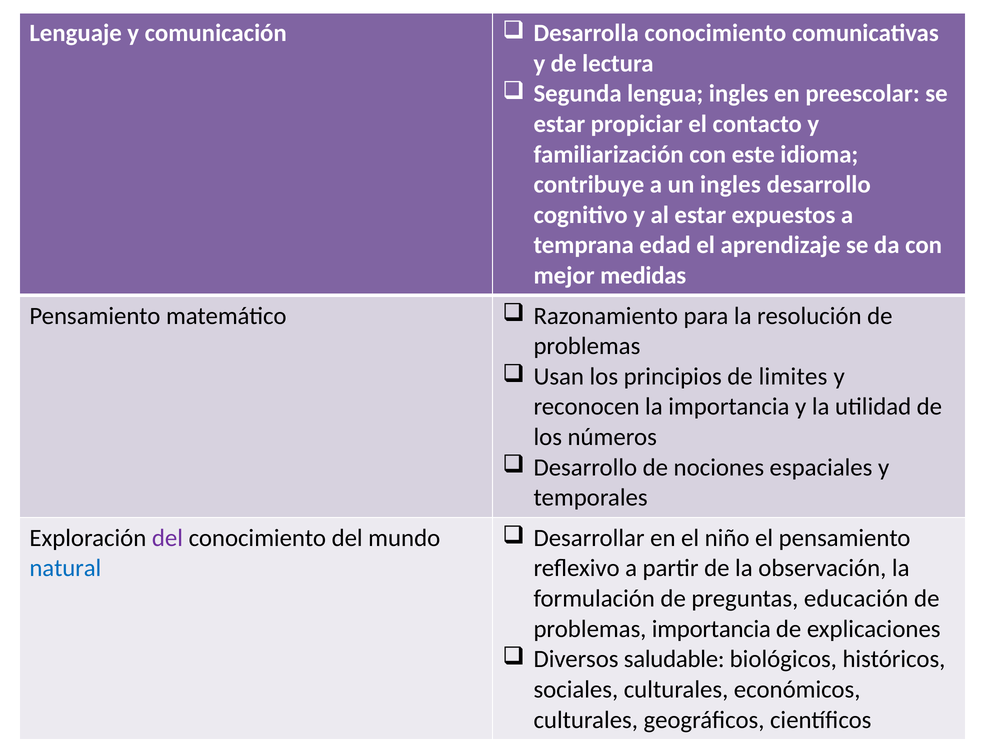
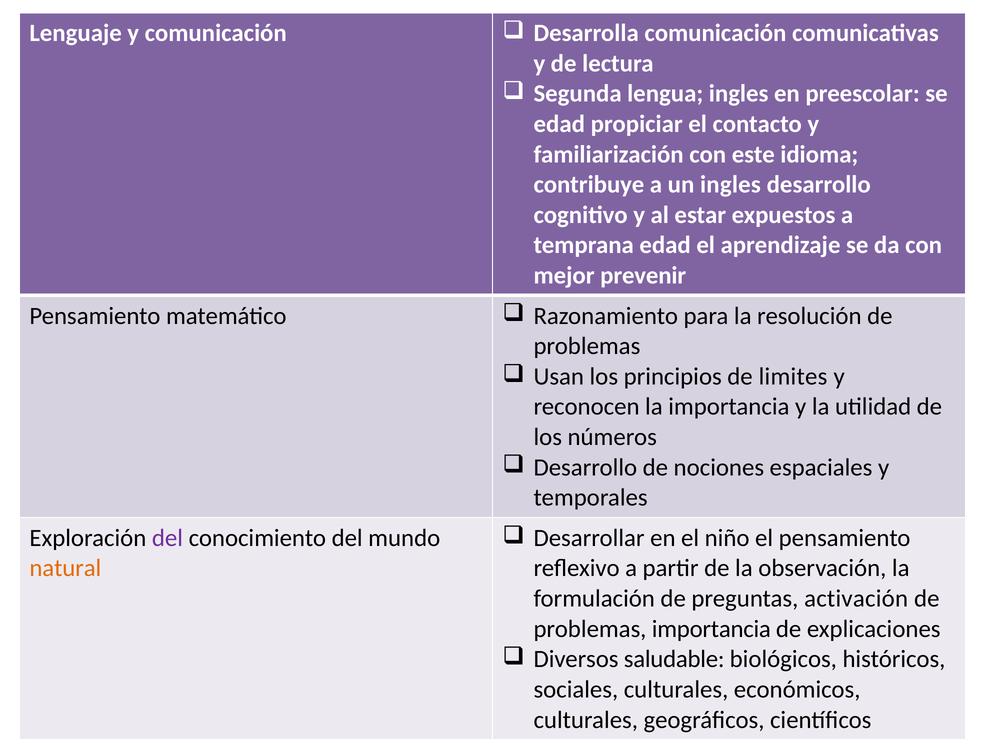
Desarrolla conocimiento: conocimiento -> comunicación (715, 33)
estar: estar -> edad (559, 124)
medidas: medidas -> prevenir (643, 275)
natural colour: blue -> orange (65, 568)
educación: educación -> activación (856, 598)
